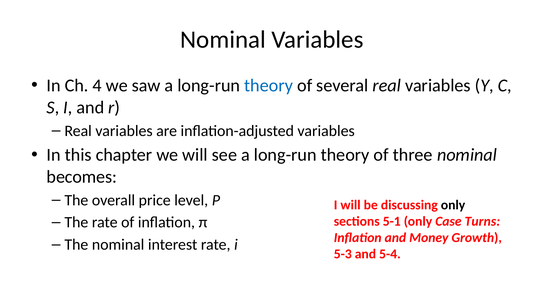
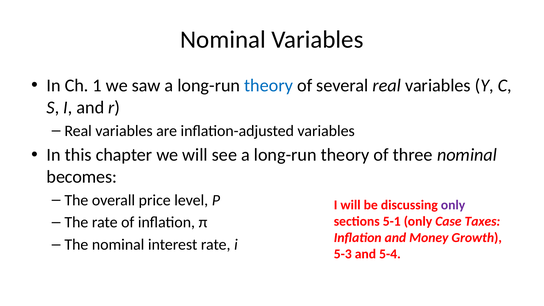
4: 4 -> 1 (97, 86)
only colour: black -> purple (453, 205)
Turns: Turns -> Taxes (482, 221)
